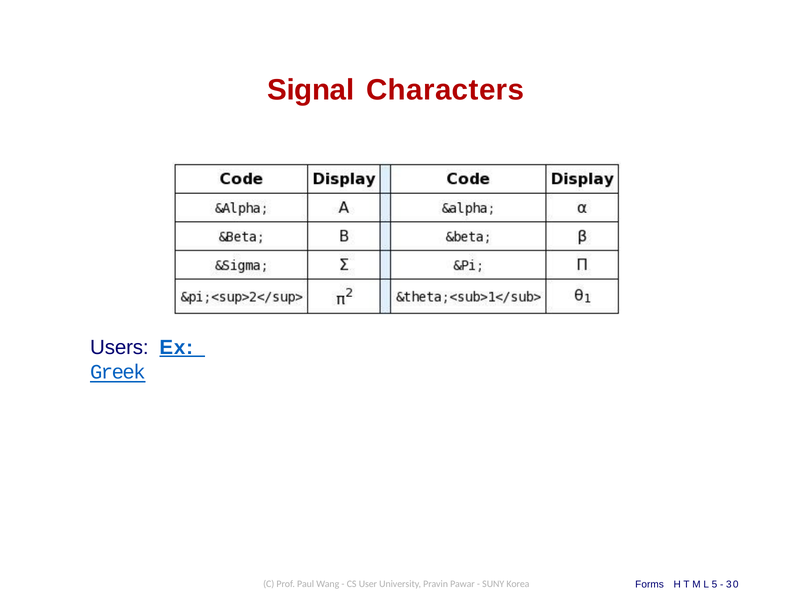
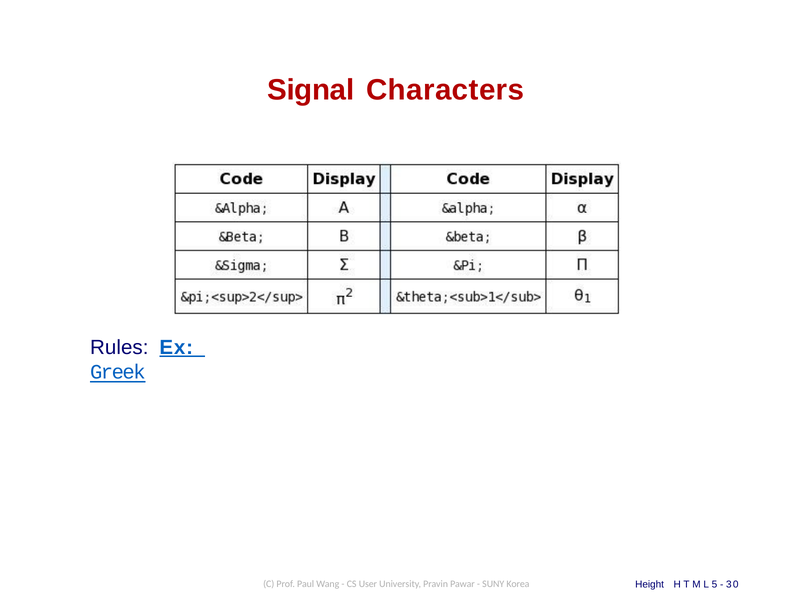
Users: Users -> Rules (119, 348)
Forms: Forms -> Height (650, 585)
